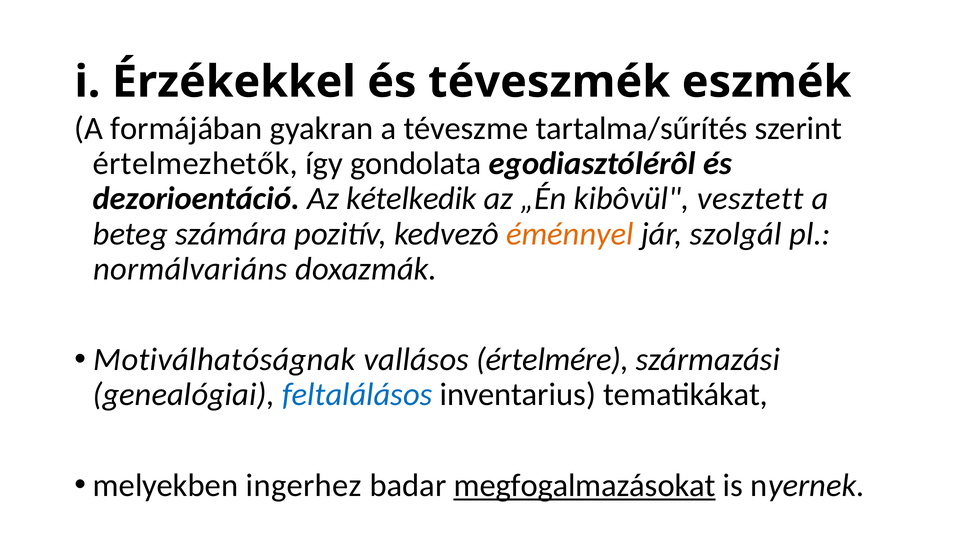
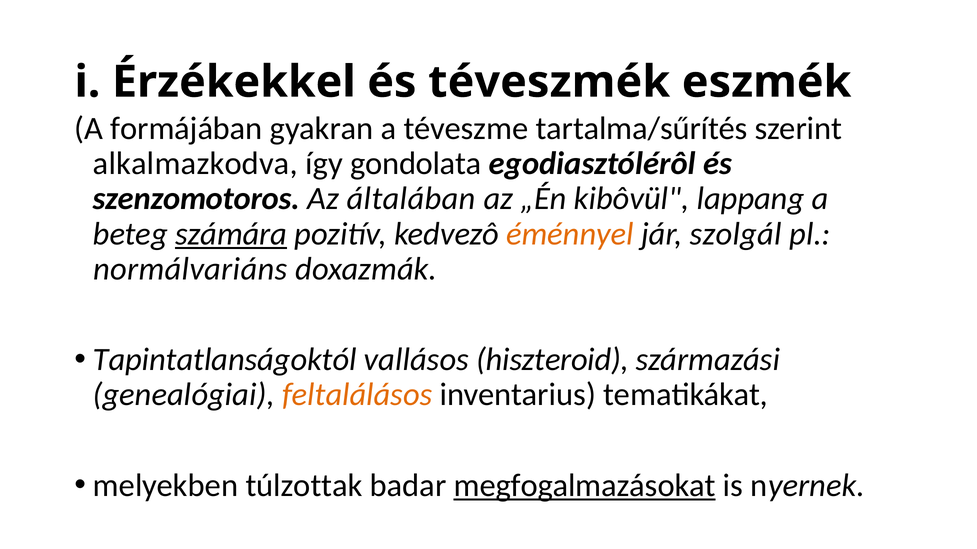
értelmezhetők: értelmezhetők -> alkalmazkodva (195, 164)
dezorioentáció: dezorioentáció -> szenzomotoros (196, 199)
kételkedik: kételkedik -> általában (411, 199)
vesztett: vesztett -> lappang (751, 199)
számára underline: none -> present (231, 234)
Motiválhatóságnak: Motiválhatóságnak -> Tapintatlanságoktól (225, 360)
értelmére: értelmére -> hiszteroid (553, 360)
feltalálásos colour: blue -> orange (357, 395)
ingerhez: ingerhez -> túlzottak (304, 486)
